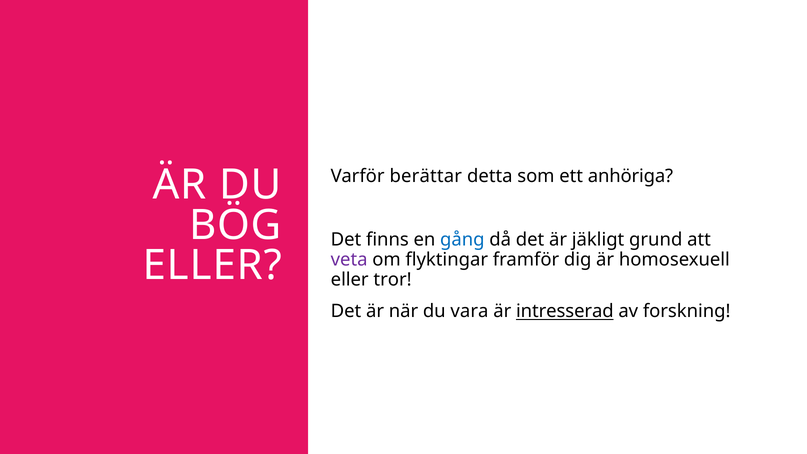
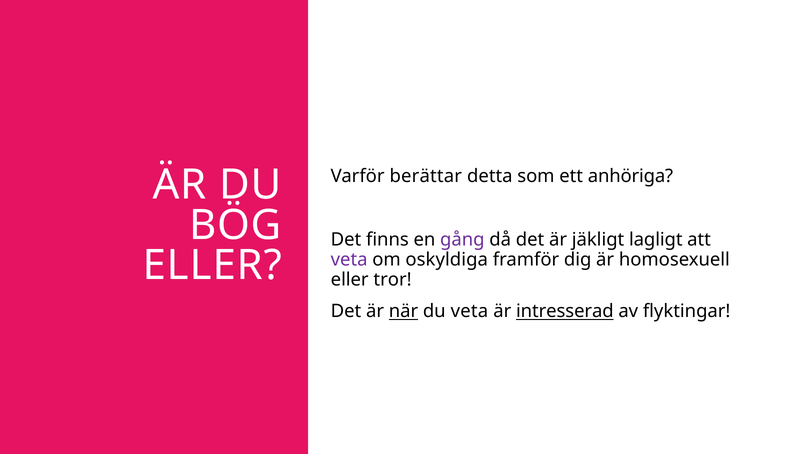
gång colour: blue -> purple (462, 240)
grund: grund -> lagligt (656, 240)
flyktingar: flyktingar -> oskyldiga (447, 260)
när underline: none -> present (403, 311)
du vara: vara -> veta (469, 311)
forskning: forskning -> flyktingar (687, 311)
